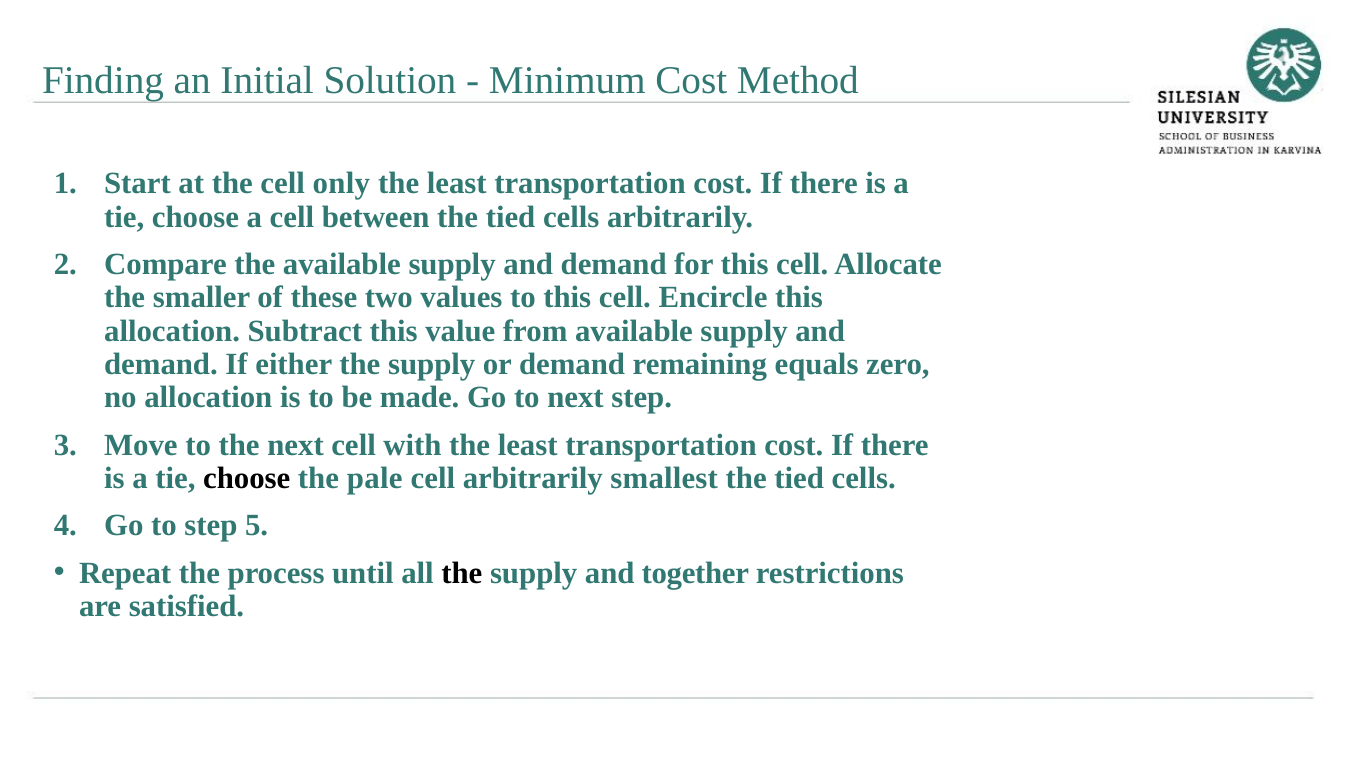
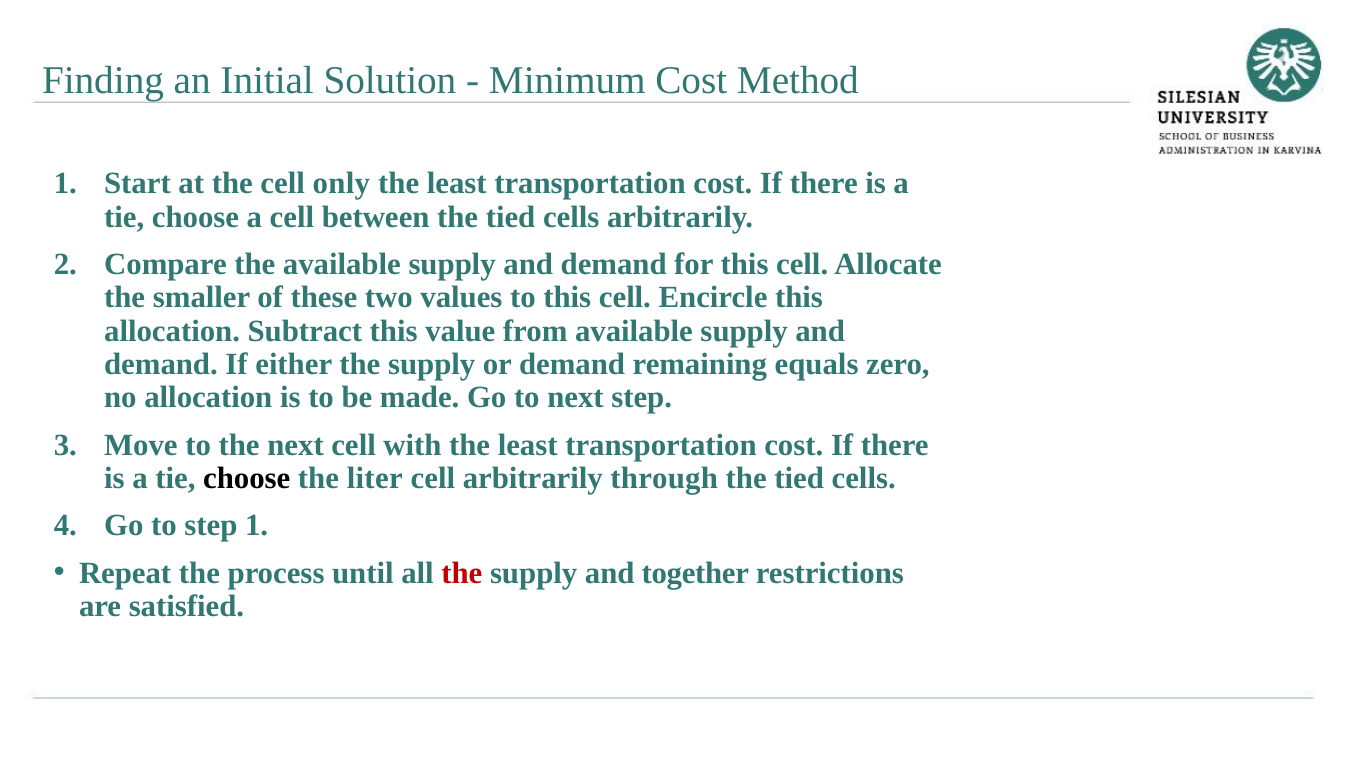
pale: pale -> liter (375, 478)
smallest: smallest -> through (664, 478)
step 5: 5 -> 1 (257, 526)
the colour: black -> red (462, 573)
